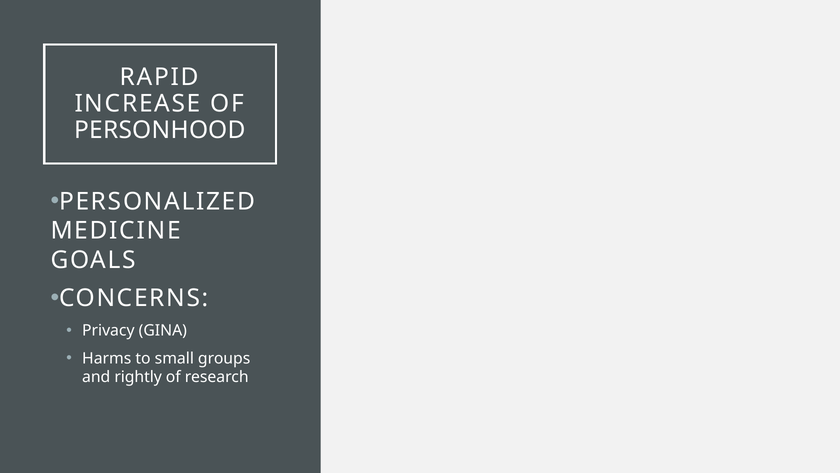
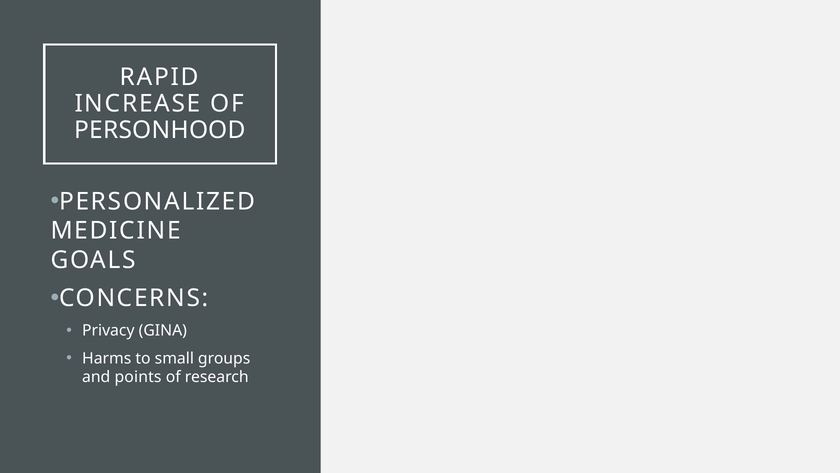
rightly: rightly -> points (138, 377)
